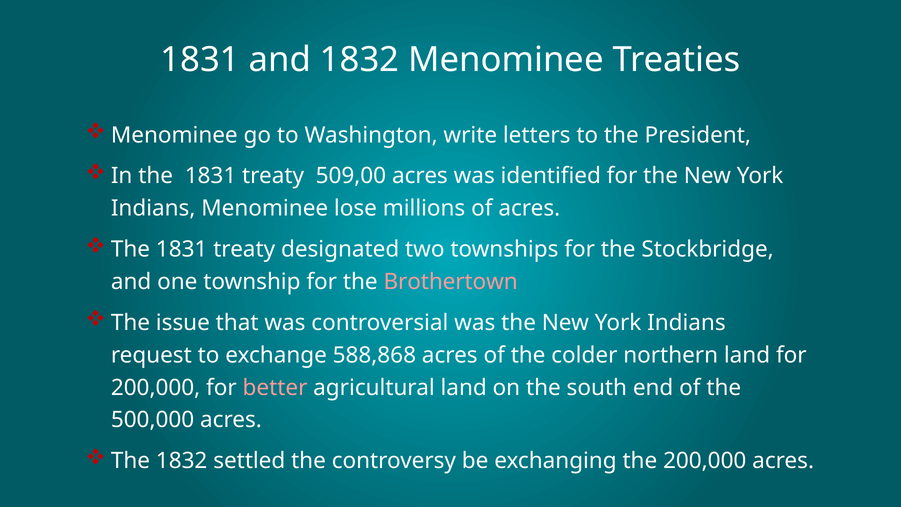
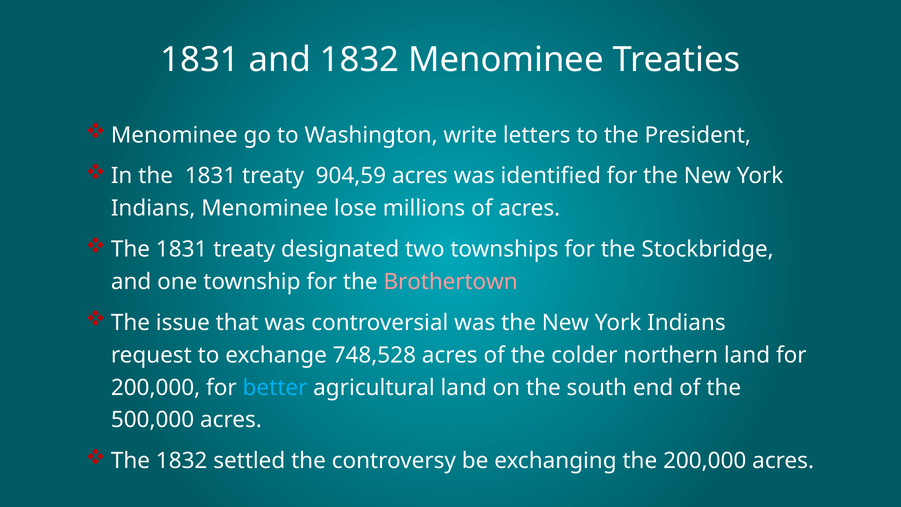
509,00: 509,00 -> 904,59 (351, 176)
588,868: 588,868 -> 748,528 (374, 355)
better colour: pink -> light blue (275, 387)
